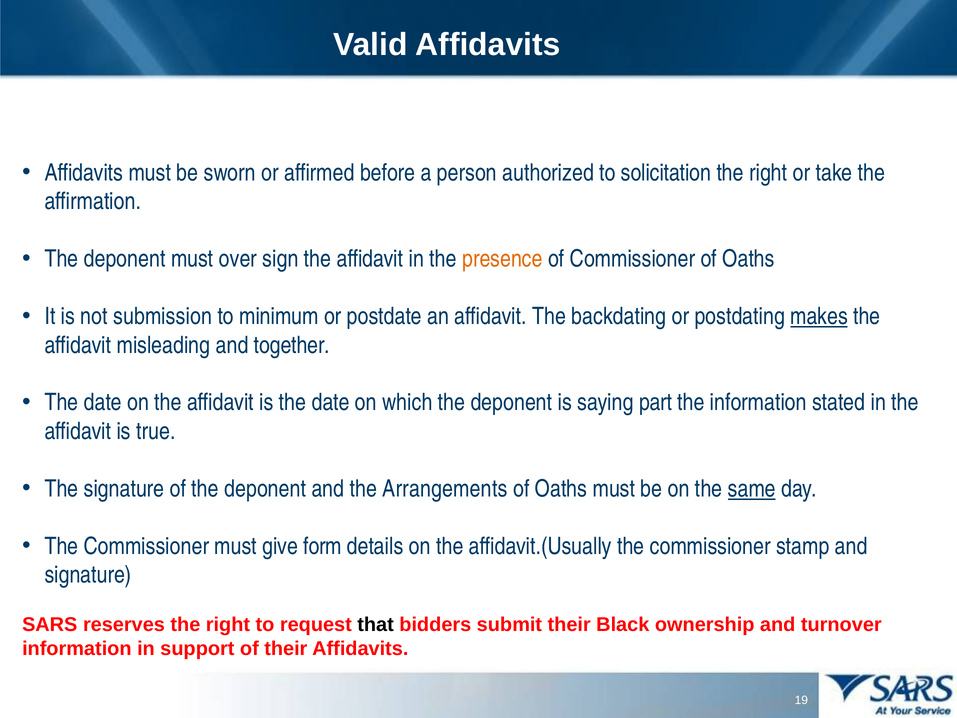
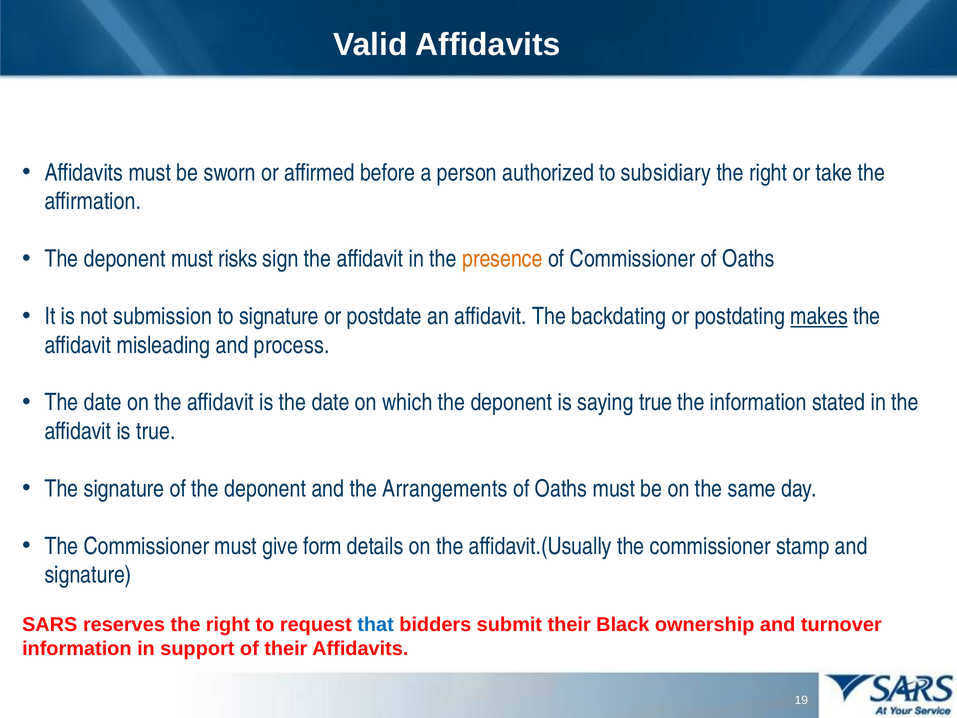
solicitation: solicitation -> subsidiary (666, 173)
over: over -> risks (238, 259)
to minimum: minimum -> signature (279, 316)
together: together -> process (292, 345)
saying part: part -> true (656, 402)
same underline: present -> none (752, 489)
that colour: black -> blue (376, 625)
